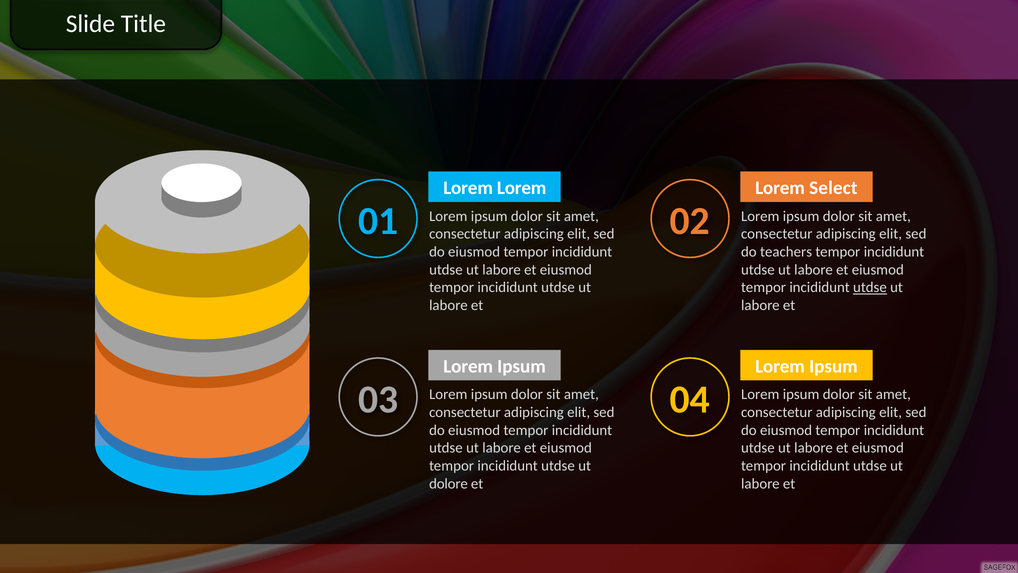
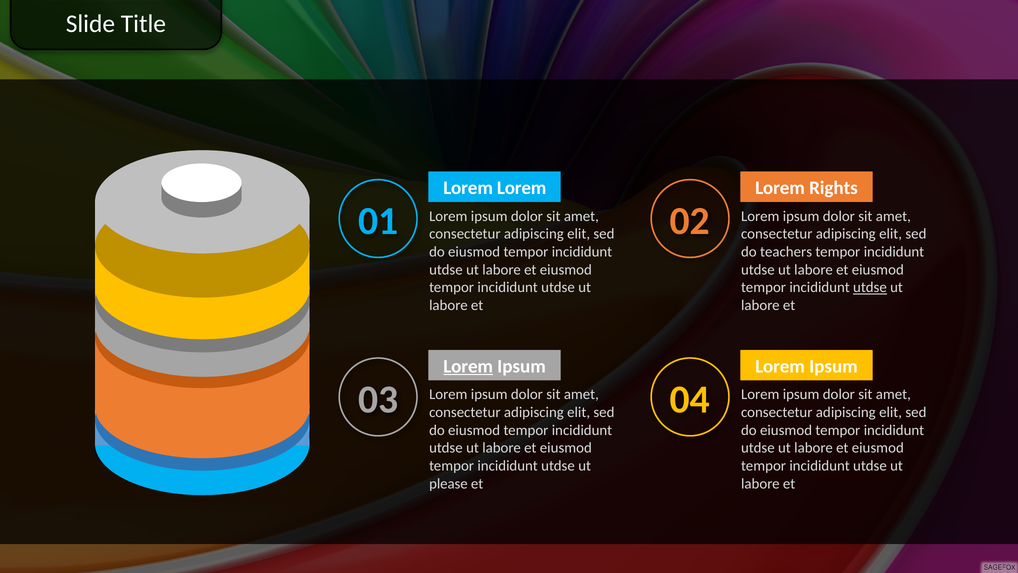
Select: Select -> Rights (833, 188)
Lorem underline: none -> present (468, 366)
dolore: dolore -> please (448, 483)
